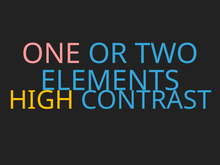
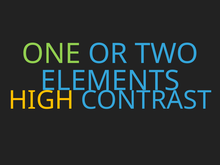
ONE colour: pink -> light green (51, 54)
